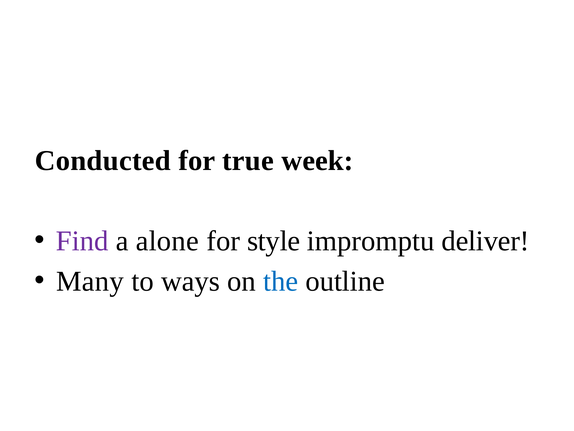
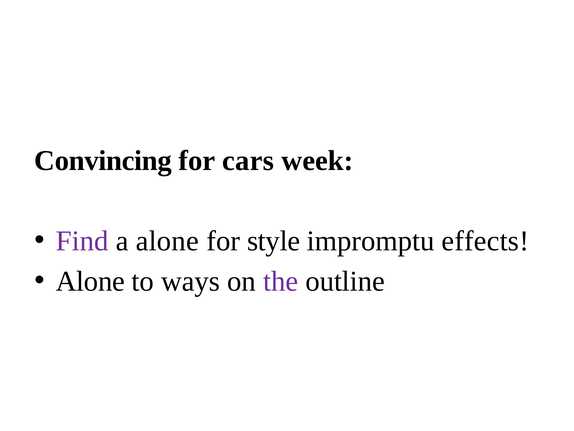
Conducted: Conducted -> Convincing (103, 160)
true: true -> cars (248, 160)
deliver: deliver -> effects (485, 241)
Many: Many -> Alone (90, 281)
the colour: blue -> purple (281, 281)
